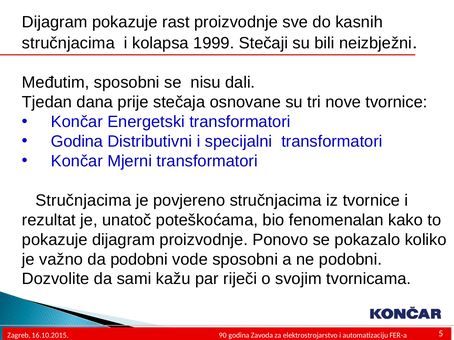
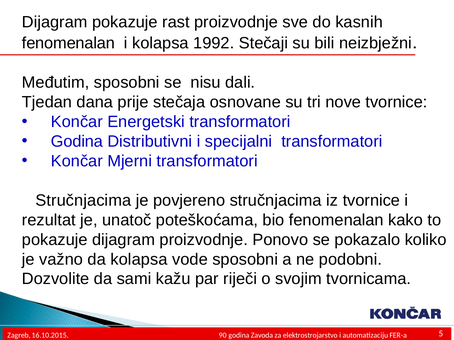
stručnjacima: stručnjacima -> fenomenalan (69, 43)
1999: 1999 -> 1992 (214, 43)
da podobni: podobni -> kolapsa (139, 260)
